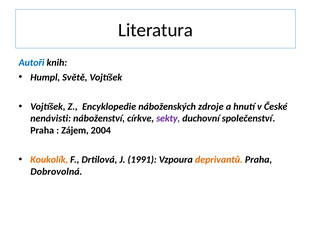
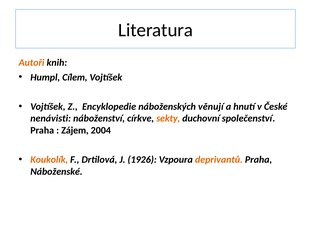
Autoři colour: blue -> orange (32, 63)
Světě: Světě -> Cílem (75, 77)
zdroje: zdroje -> věnují (211, 107)
sekty colour: purple -> orange (168, 119)
1991: 1991 -> 1926 (142, 160)
Dobrovolná: Dobrovolná -> Náboženské (56, 172)
